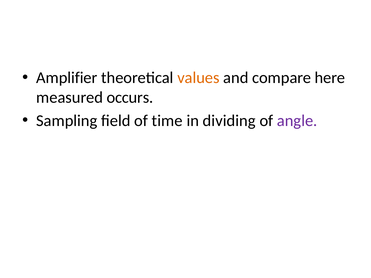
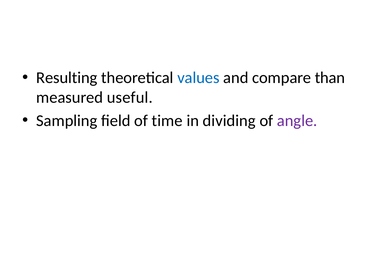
Amplifier: Amplifier -> Resulting (67, 78)
values colour: orange -> blue (198, 78)
here: here -> than (330, 78)
occurs: occurs -> useful (130, 98)
